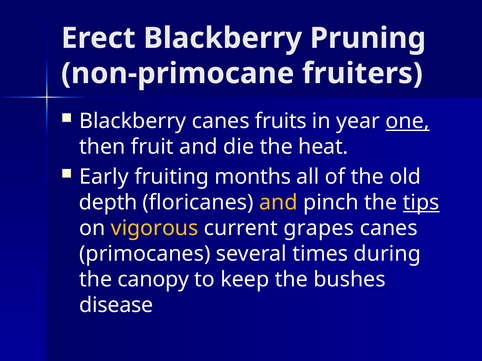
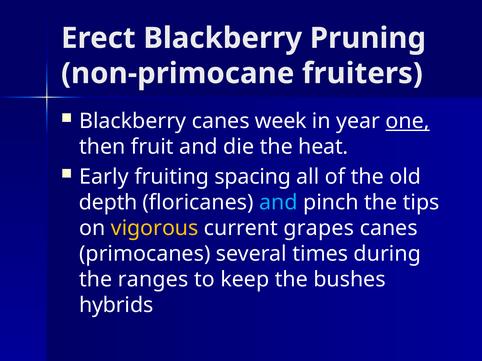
fruits: fruits -> week (281, 121)
months: months -> spacing (253, 177)
and colour: yellow -> light blue (278, 203)
tips underline: present -> none (421, 203)
canopy: canopy -> ranges (153, 280)
disease: disease -> hybrids (116, 305)
